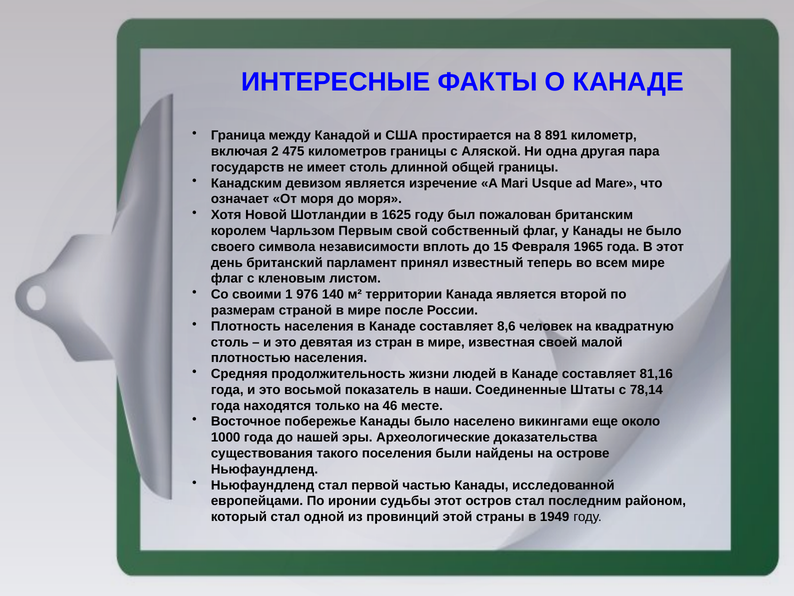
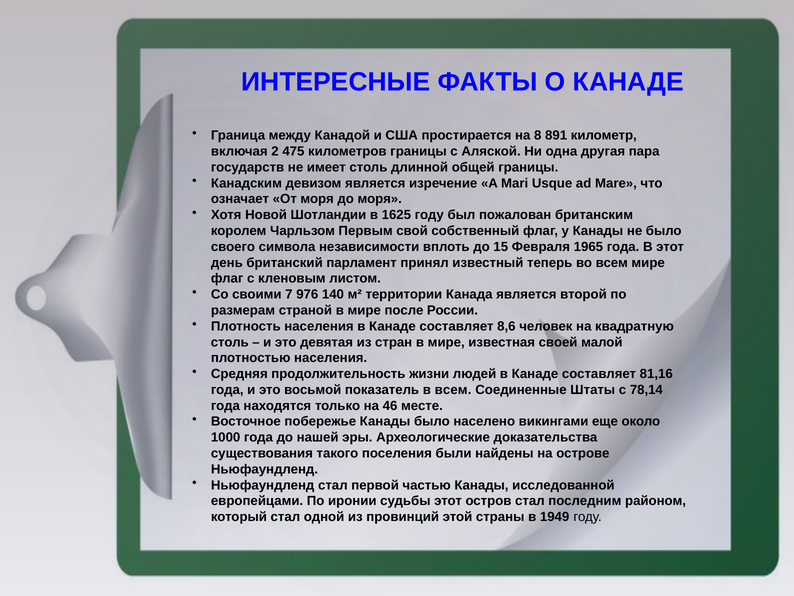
1: 1 -> 7 (289, 294)
в наши: наши -> всем (453, 390)
